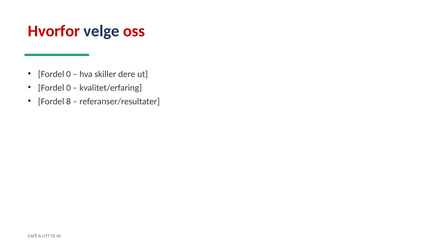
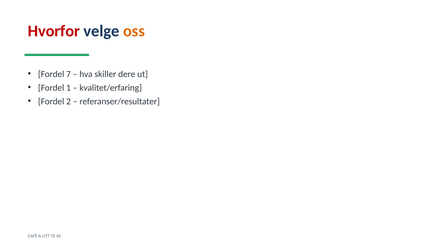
oss colour: red -> orange (134, 31)
0: 0 -> 7 (69, 74)
0: 0 -> 1 (69, 88)
8: 8 -> 2 (69, 101)
